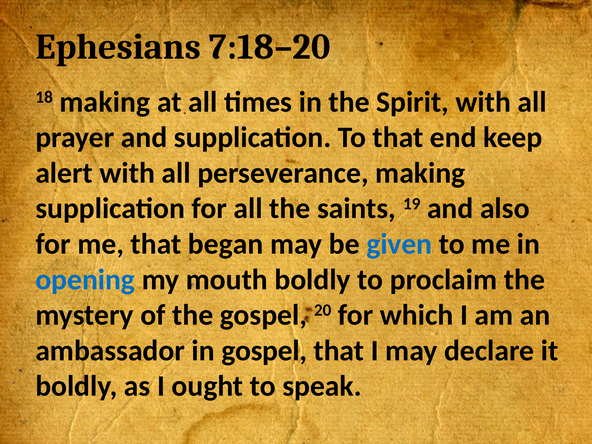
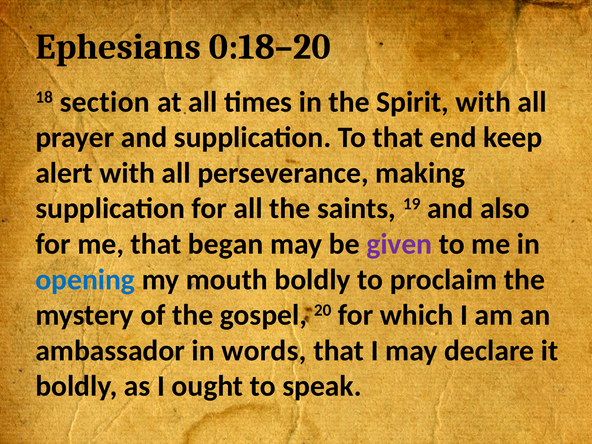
7:18–20: 7:18–20 -> 0:18–20 (270, 47)
18 making: making -> section (105, 102)
given colour: blue -> purple (399, 244)
in gospel: gospel -> words (264, 351)
